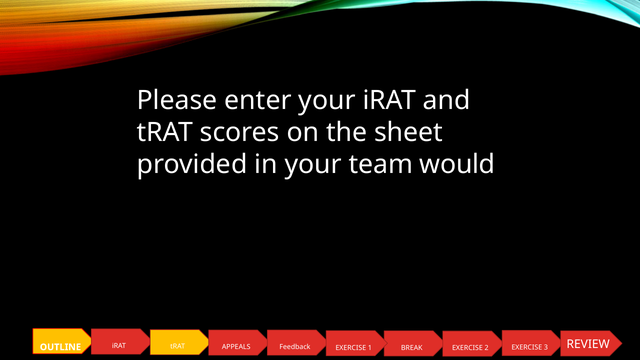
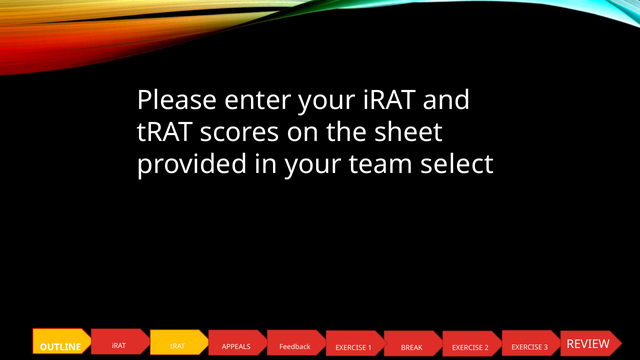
would: would -> select (457, 164)
